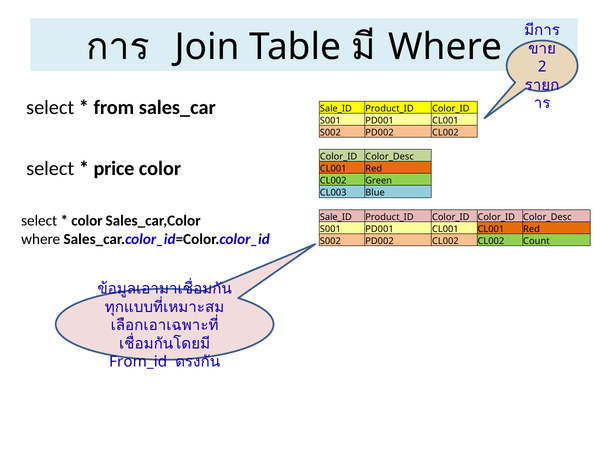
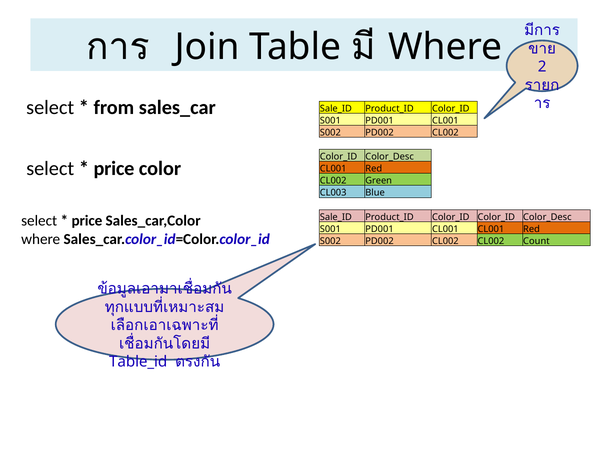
color: color -> price (87, 221)
From_id: From_id -> Table_id (138, 362)
